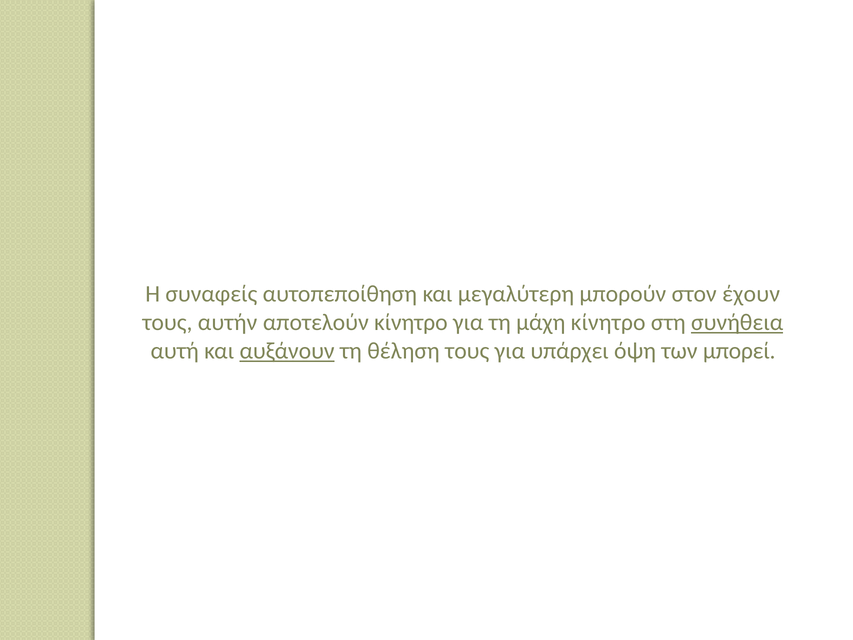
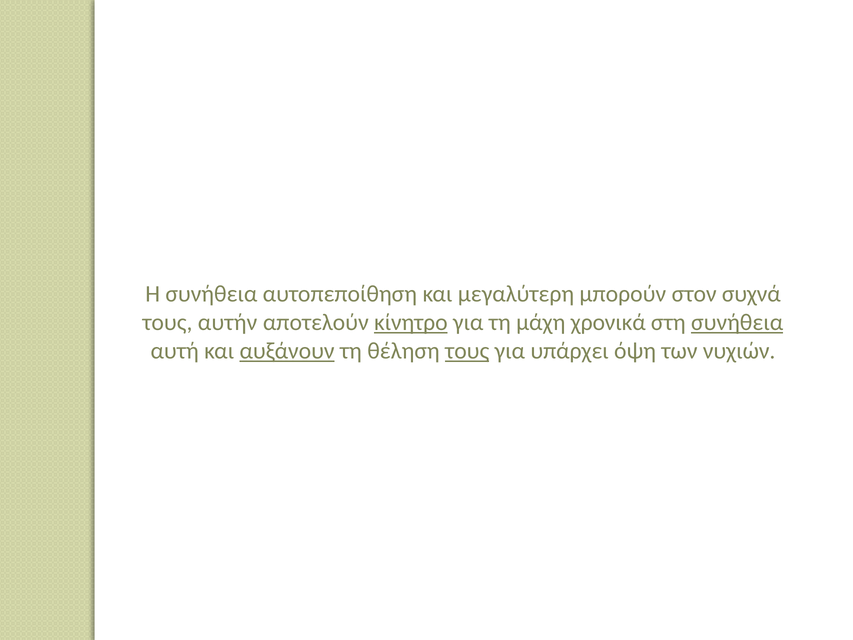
Η συναφείς: συναφείς -> συνήθεια (211, 294)
έχουν: έχουν -> συχνά (751, 294)
κίνητρο underline: none -> present (411, 322)
μάχη κίνητρο: κίνητρο -> χρονικά (608, 322)
τους underline: none -> present (467, 351)
μπορεί: μπορεί -> νυχιών (739, 351)
